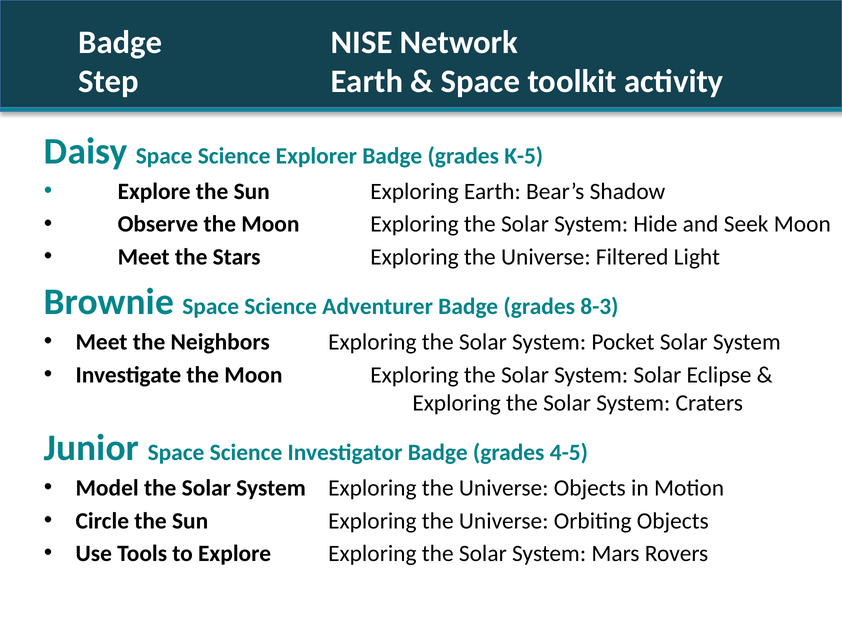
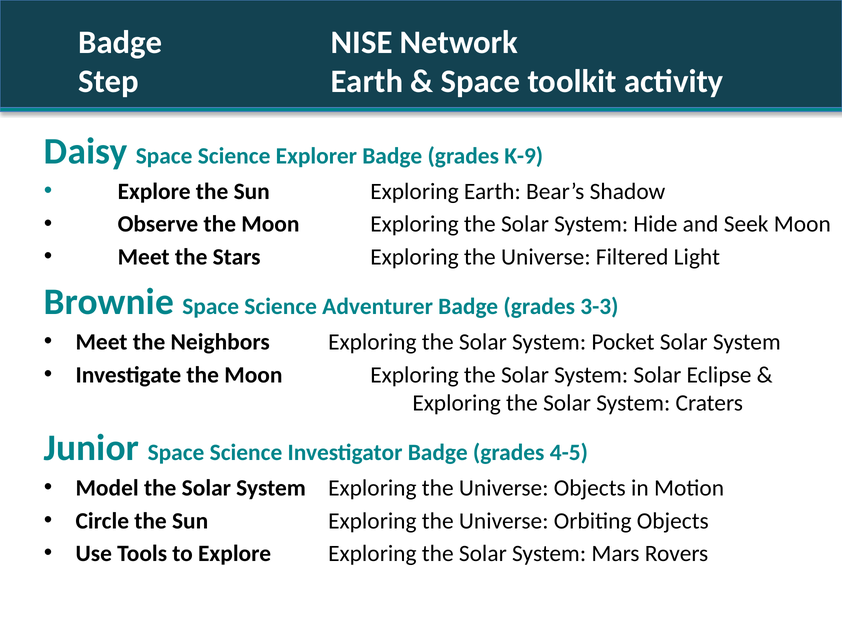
K-5: K-5 -> K-9 (524, 156)
8-3: 8-3 -> 3-3 (599, 307)
